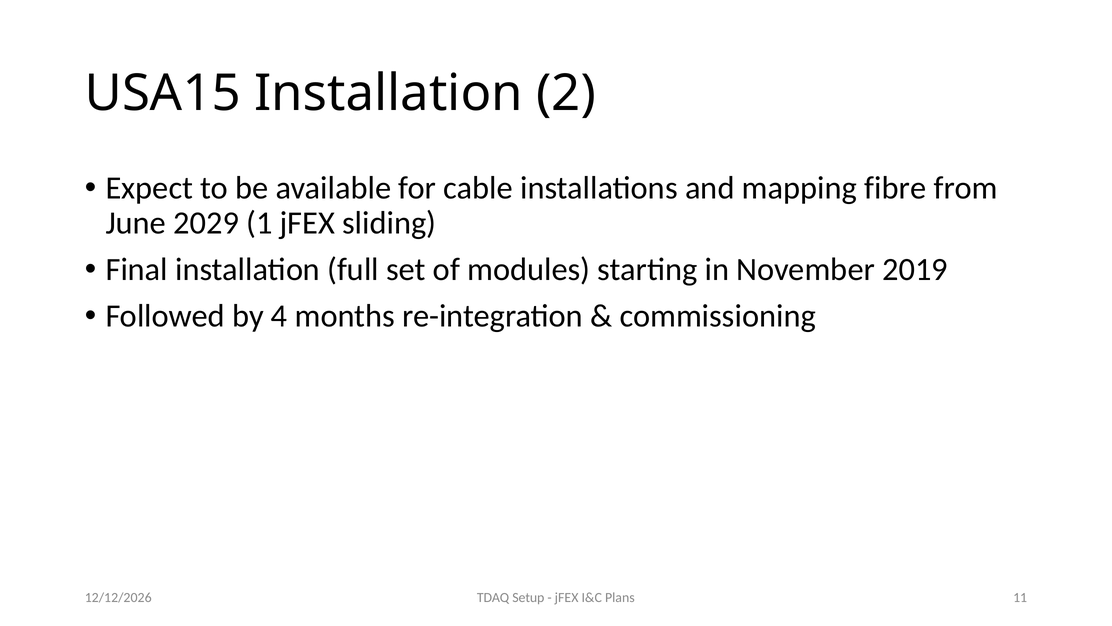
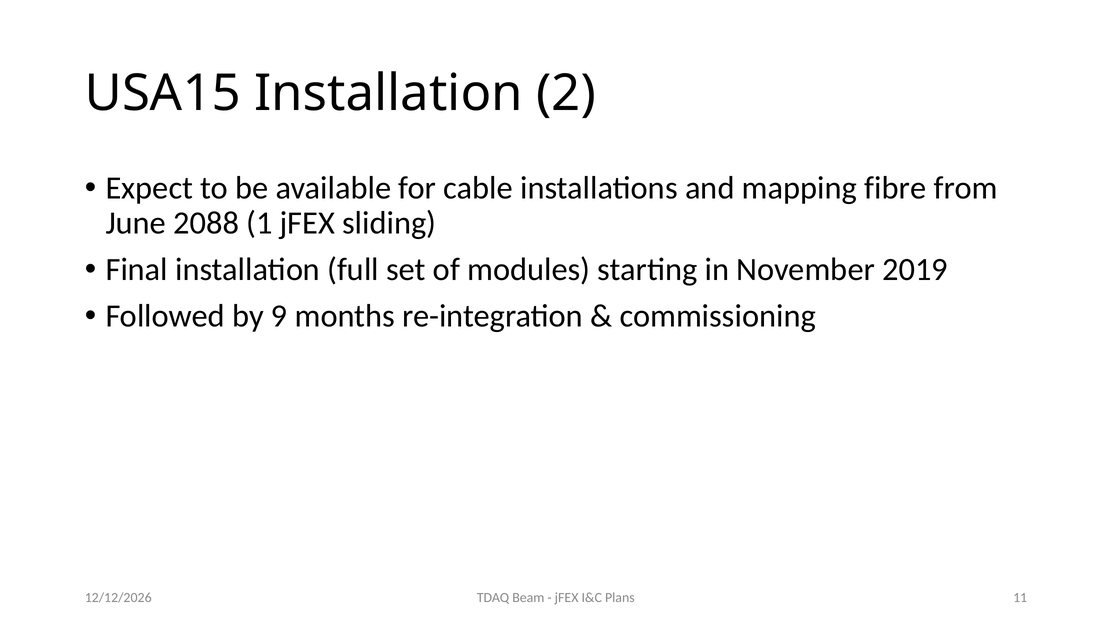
2029: 2029 -> 2088 (206, 223)
4: 4 -> 9 (279, 316)
Setup: Setup -> Beam (528, 597)
